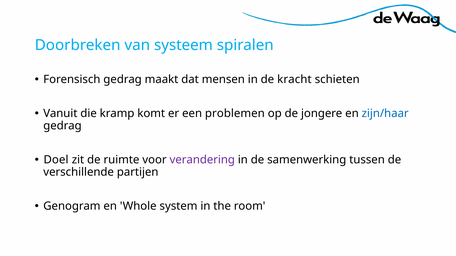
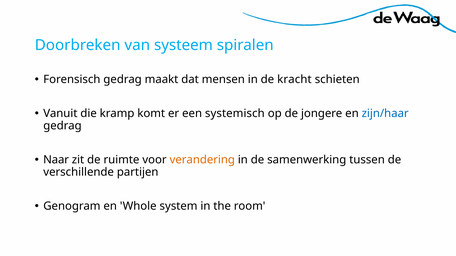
problemen: problemen -> systemisch (235, 114)
Doel: Doel -> Naar (56, 160)
verandering colour: purple -> orange (202, 160)
